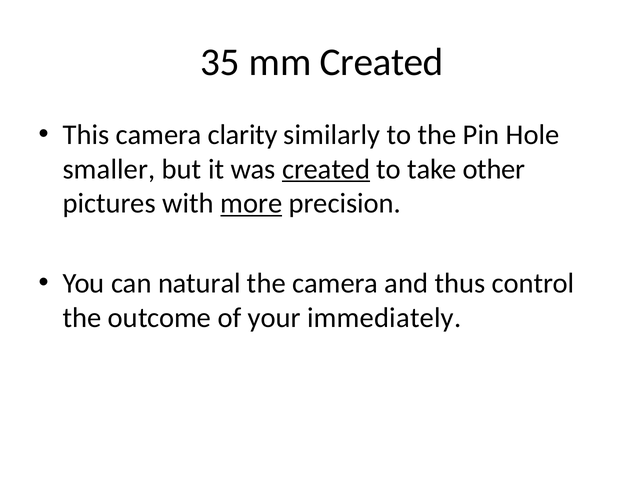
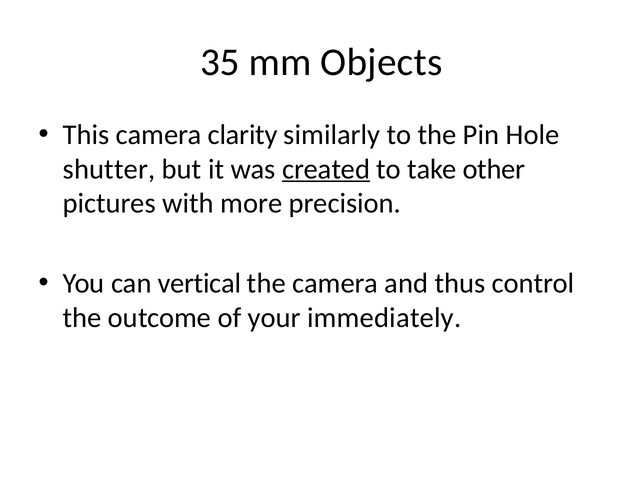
mm Created: Created -> Objects (381, 62)
smaller: smaller -> shutter (109, 169)
more underline: present -> none (251, 203)
natural: natural -> vertical (199, 284)
